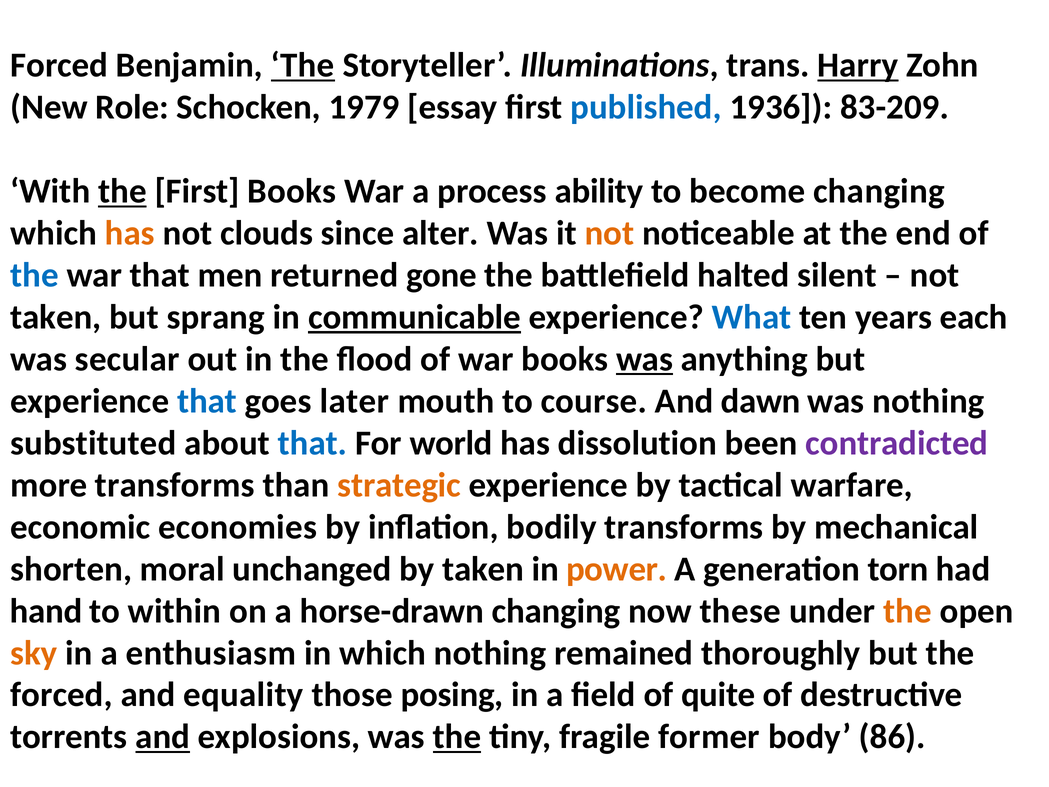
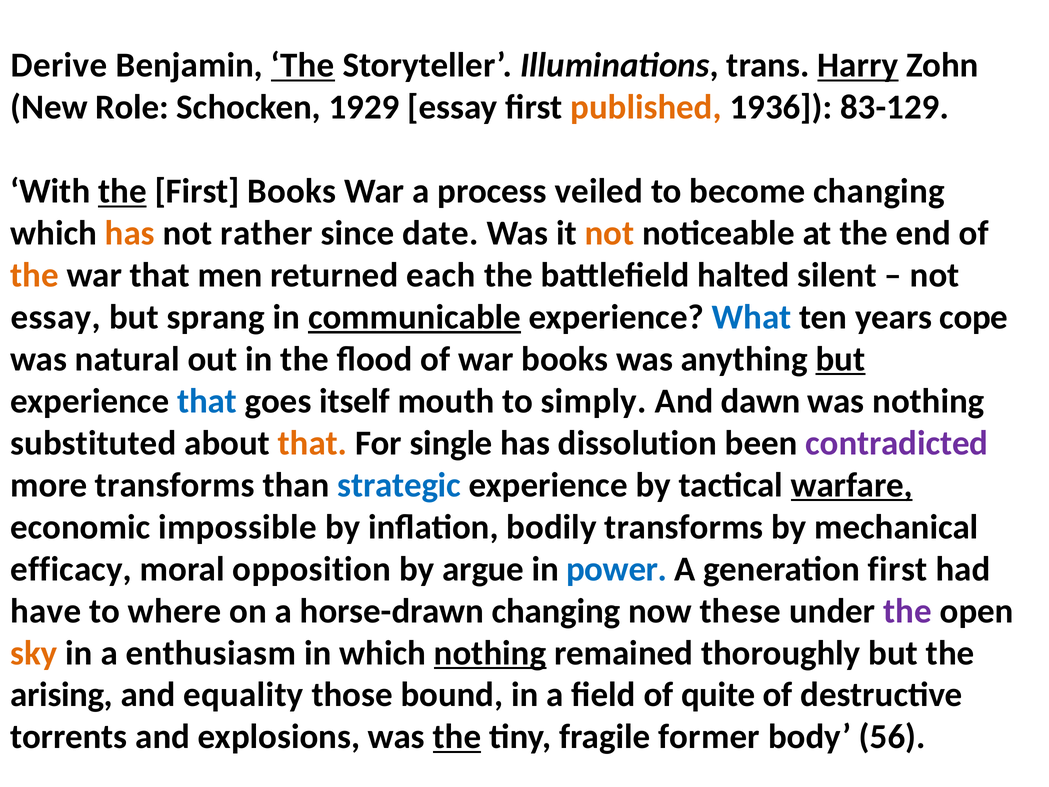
Forced: Forced -> Derive (59, 65)
1979: 1979 -> 1929 (364, 107)
published colour: blue -> orange (646, 107)
83-209: 83-209 -> 83-129 (895, 107)
ability: ability -> veiled (599, 191)
clouds: clouds -> rather (266, 233)
alter: alter -> date (440, 233)
the colour: blue -> orange (35, 275)
gone: gone -> each (441, 275)
taken: taken -> essay (56, 317)
each: each -> cope (974, 317)
secular: secular -> natural (127, 359)
was underline: present -> none (645, 359)
but underline: none -> present (840, 359)
later: later -> itself (355, 401)
course: course -> simply (594, 401)
that colour: blue -> orange (313, 443)
world: world -> single (451, 443)
strategic colour: orange -> blue (399, 485)
warfare underline: none -> present (852, 485)
economies: economies -> impossible (238, 527)
shorten: shorten -> efficacy (71, 569)
unchanged: unchanged -> opposition (312, 569)
by taken: taken -> argue (483, 569)
power colour: orange -> blue (617, 569)
generation torn: torn -> first (898, 569)
hand: hand -> have (46, 611)
within: within -> where (175, 611)
the colour: orange -> purple (908, 611)
nothing underline: none -> present (490, 653)
forced: forced -> arising (62, 695)
posing: posing -> bound (452, 695)
and underline: present -> none (163, 737)
86: 86 -> 56 (892, 737)
